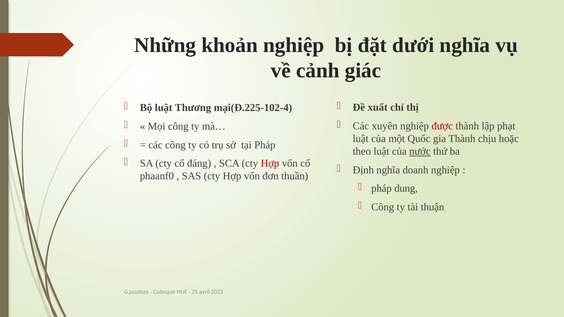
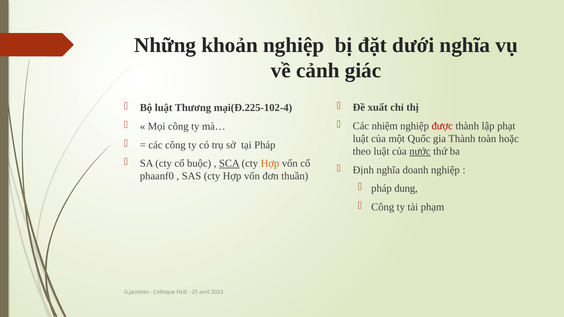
xuyên: xuyên -> nhiệm (385, 126)
chịu: chịu -> toàn (487, 139)
đáng: đáng -> buộc (199, 164)
SCA underline: none -> present (229, 164)
Hợp colour: red -> orange (270, 164)
thuận: thuận -> phạm (433, 207)
